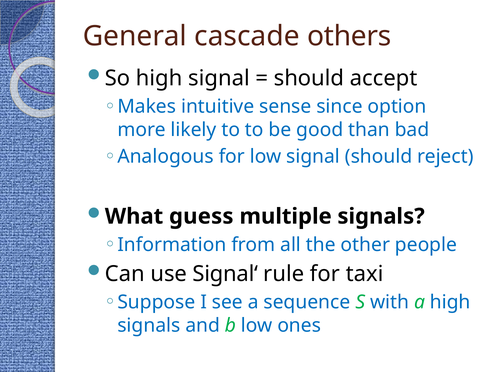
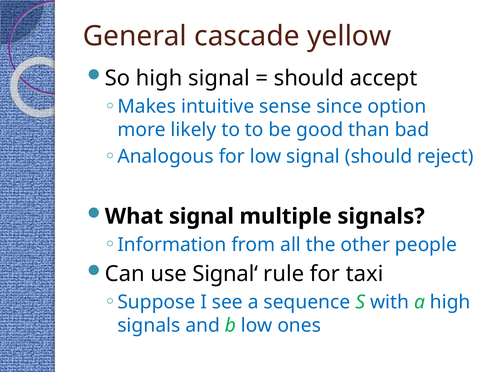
others: others -> yellow (349, 36)
What guess: guess -> signal (201, 216)
